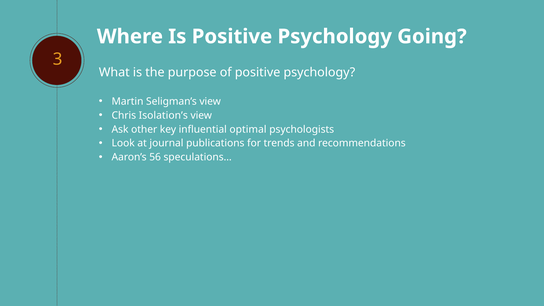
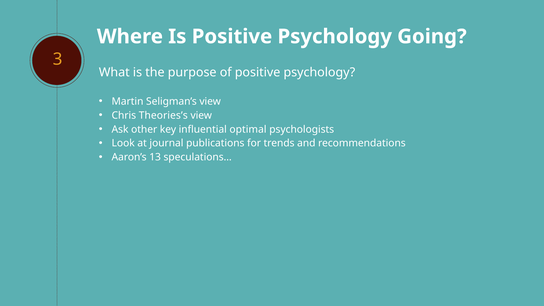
Isolation’s: Isolation’s -> Theories’s (163, 115)
56: 56 -> 13 (155, 157)
